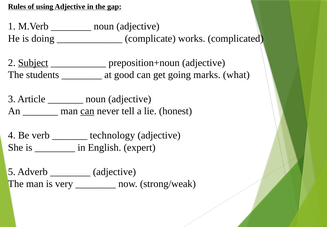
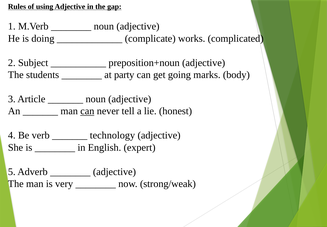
Subject underline: present -> none (33, 63)
good: good -> party (124, 75)
what: what -> body (236, 75)
